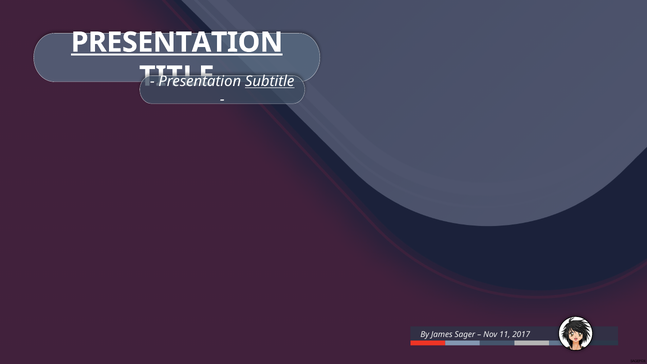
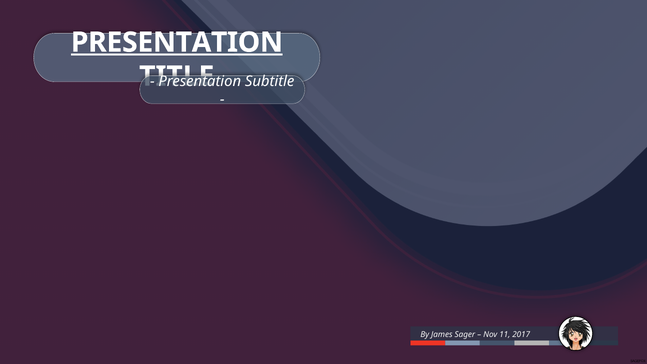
Subtitle underline: present -> none (270, 81)
